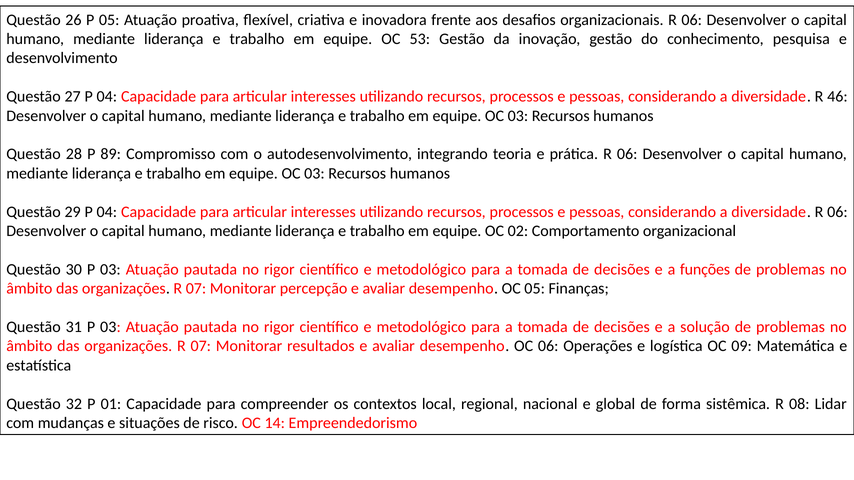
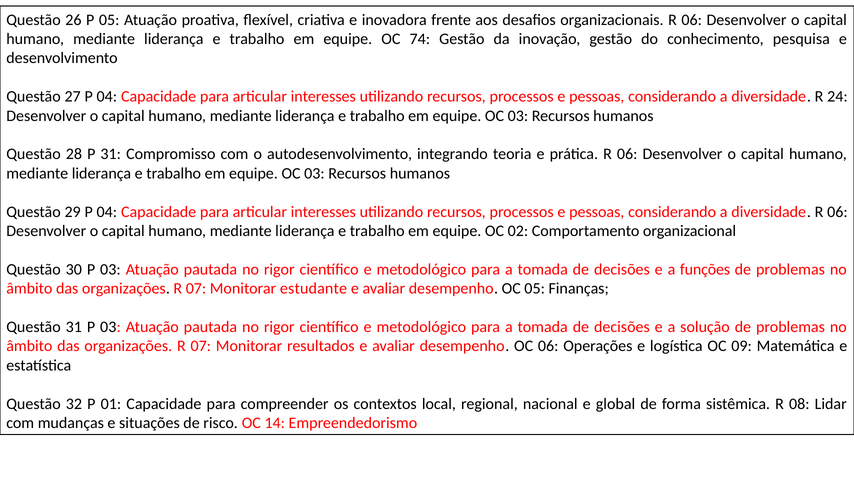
53: 53 -> 74 (420, 39)
46: 46 -> 24 (837, 97)
P 89: 89 -> 31 (111, 154)
percepção: percepção -> estudante (313, 289)
